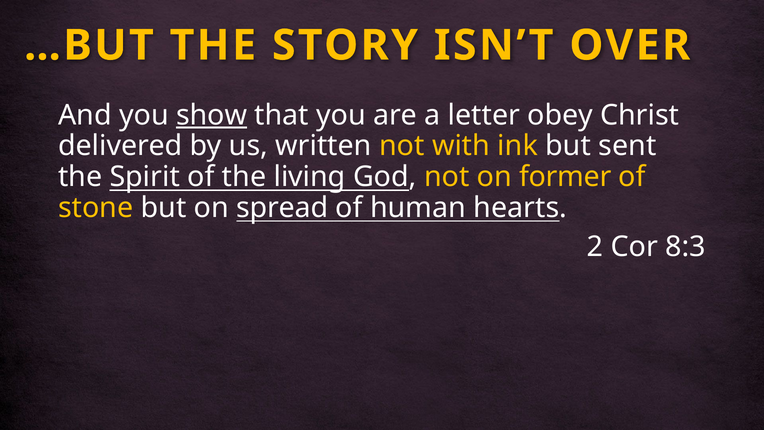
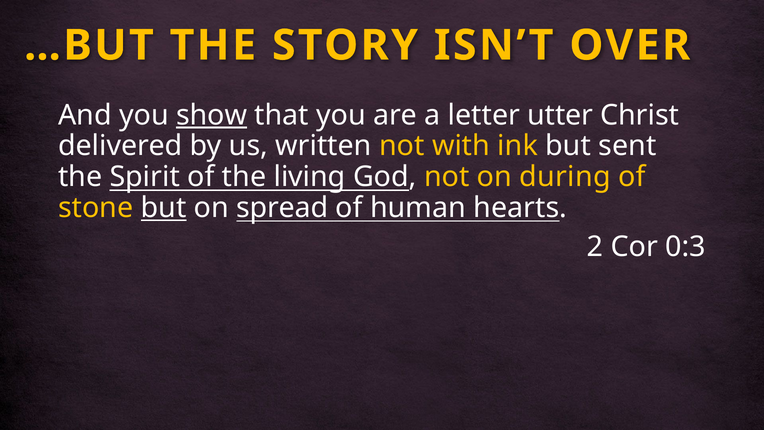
obey: obey -> utter (560, 115)
former: former -> during (565, 177)
but underline: none -> present (164, 208)
8:3: 8:3 -> 0:3 (686, 247)
